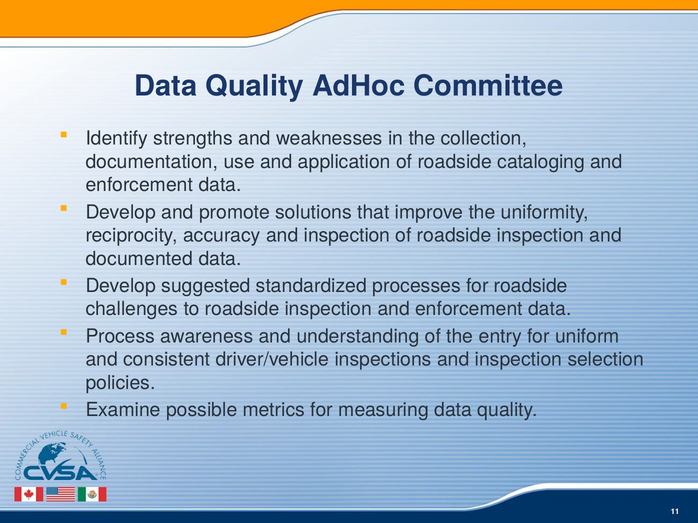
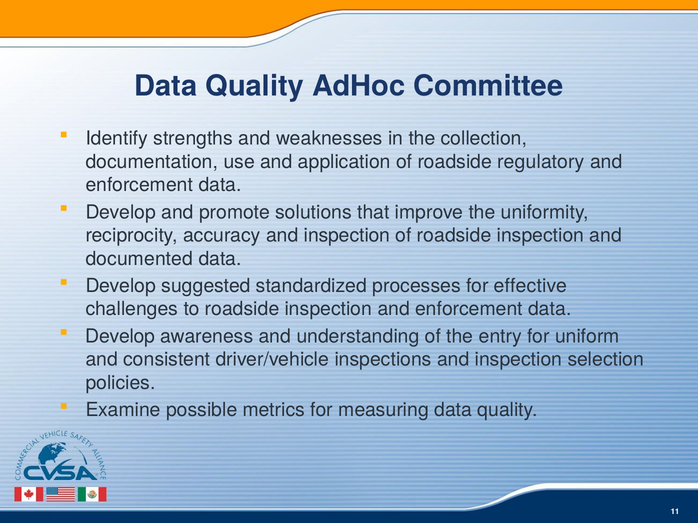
cataloging: cataloging -> regulatory (541, 162)
for roadside: roadside -> effective (531, 286)
Process: Process -> Develop (120, 336)
